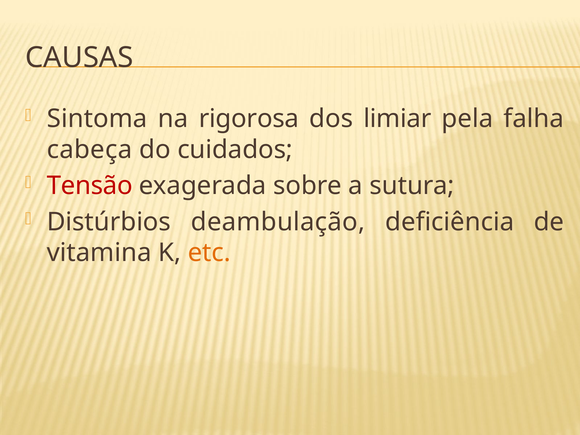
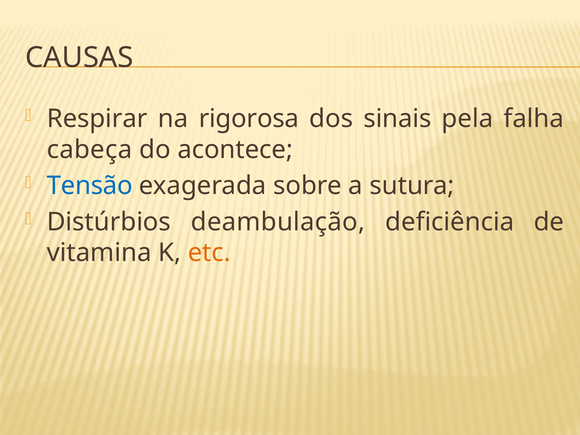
Sintoma: Sintoma -> Respirar (97, 119)
limiar: limiar -> sinais (397, 119)
cuidados: cuidados -> acontece (235, 150)
Tensão colour: red -> blue (90, 186)
